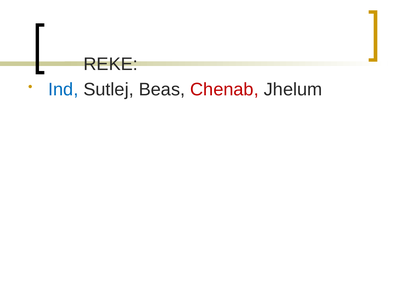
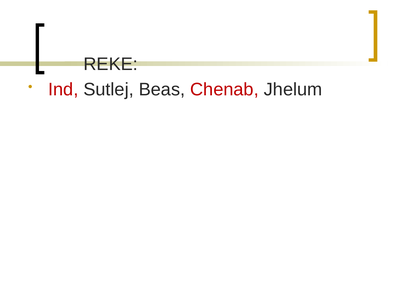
Ind colour: blue -> red (63, 89)
